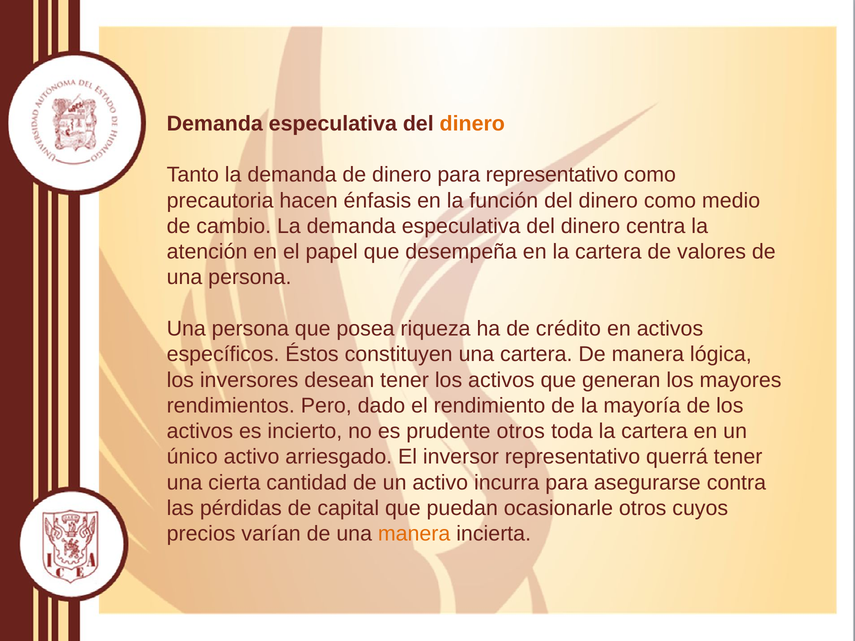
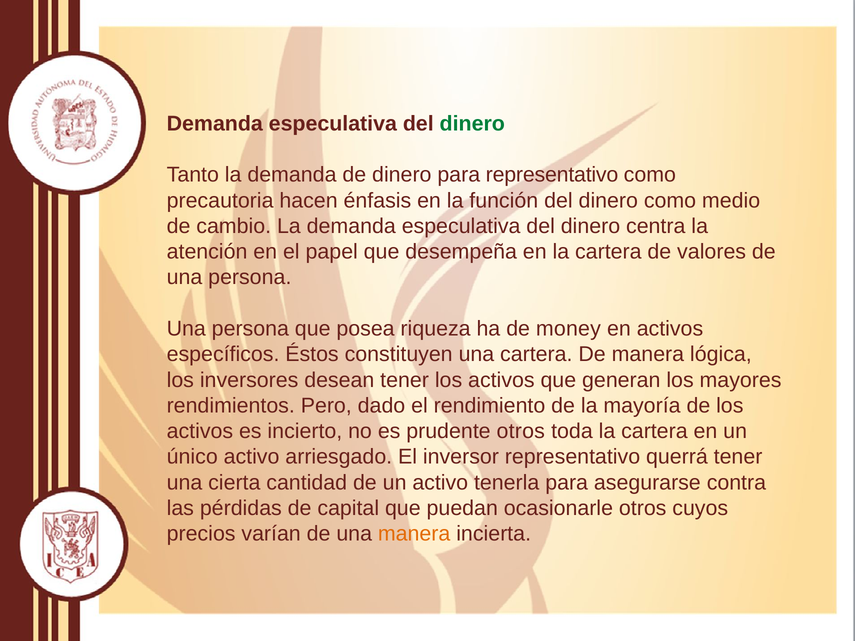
dinero colour: orange -> green (472, 124)
crédito: crédito -> money (568, 329)
incurra: incurra -> tenerla (507, 483)
